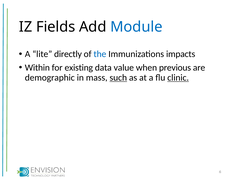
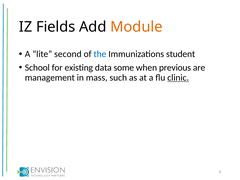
Module colour: blue -> orange (136, 27)
directly: directly -> second (68, 54)
impacts: impacts -> student (181, 54)
Within: Within -> School (37, 68)
value: value -> some (124, 68)
demographic: demographic -> management (50, 78)
such underline: present -> none (118, 78)
